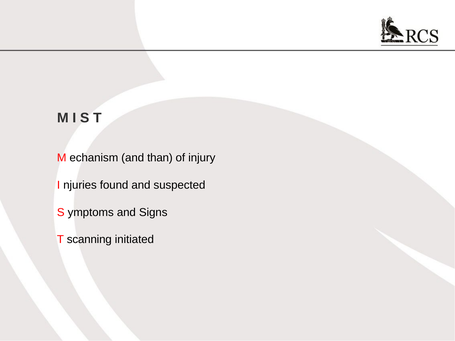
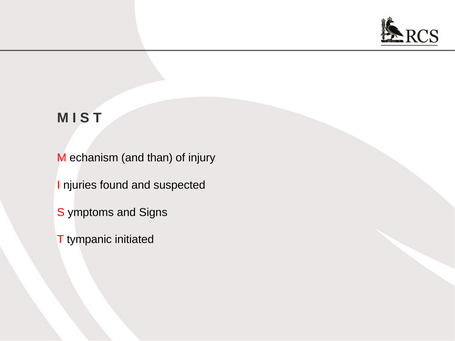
scanning: scanning -> tympanic (89, 240)
